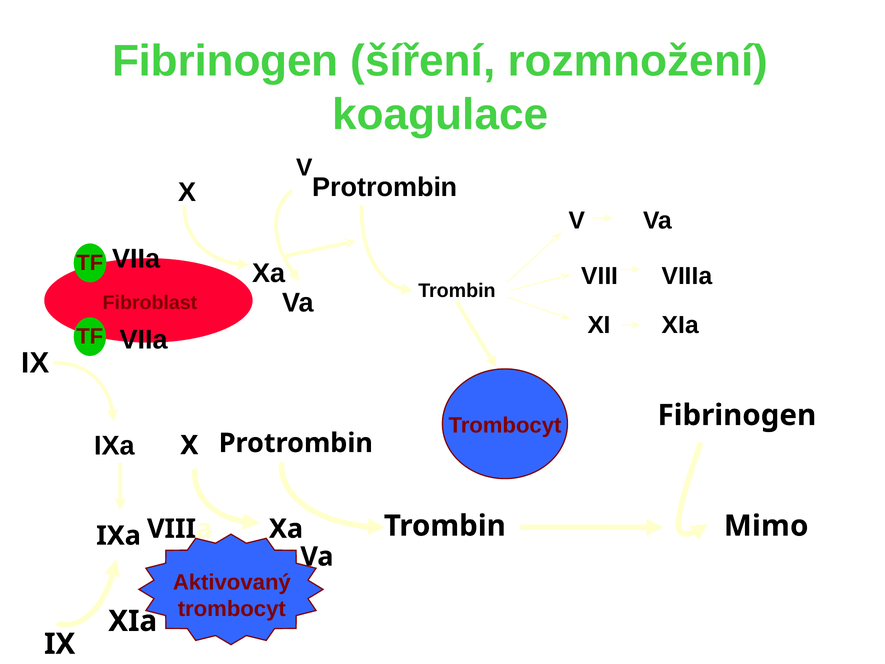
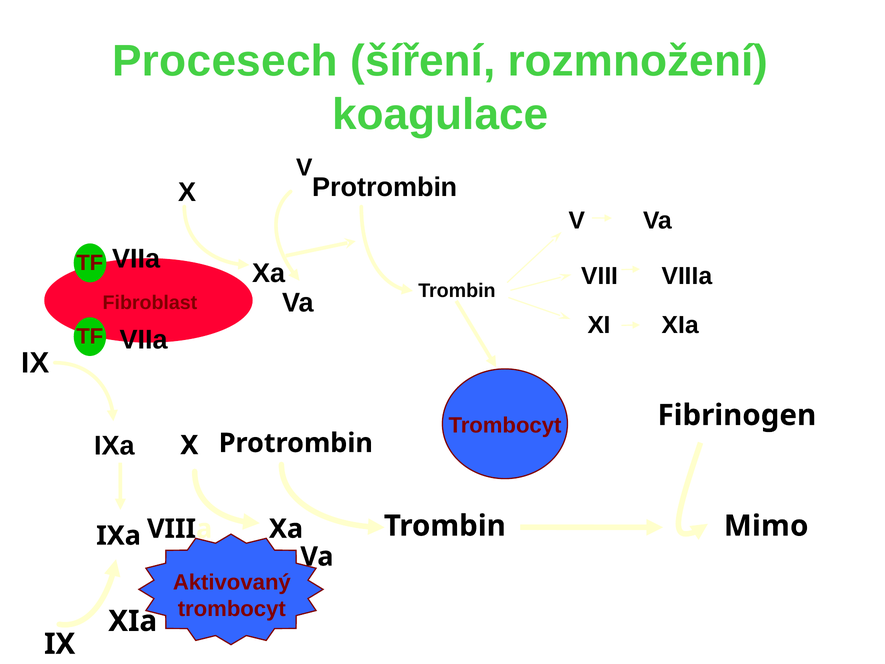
Fibrinogen: Fibrinogen -> Procesech (225, 61)
